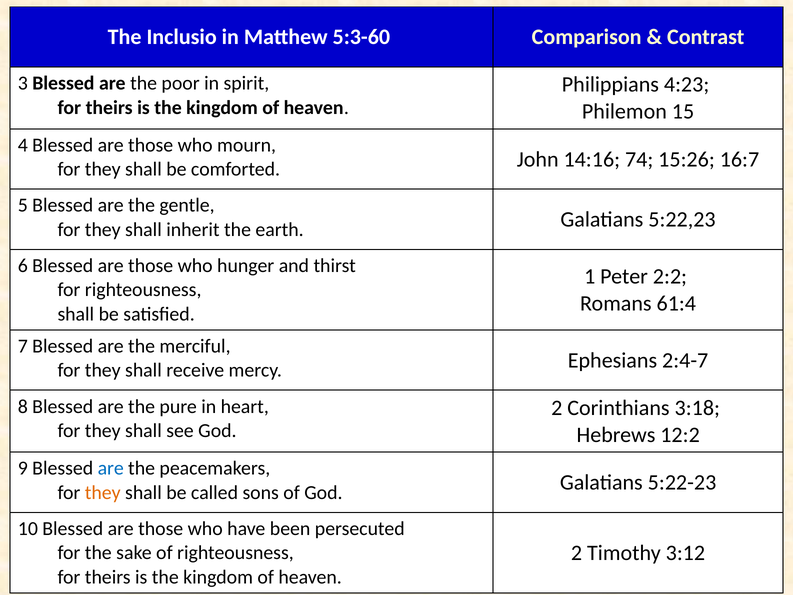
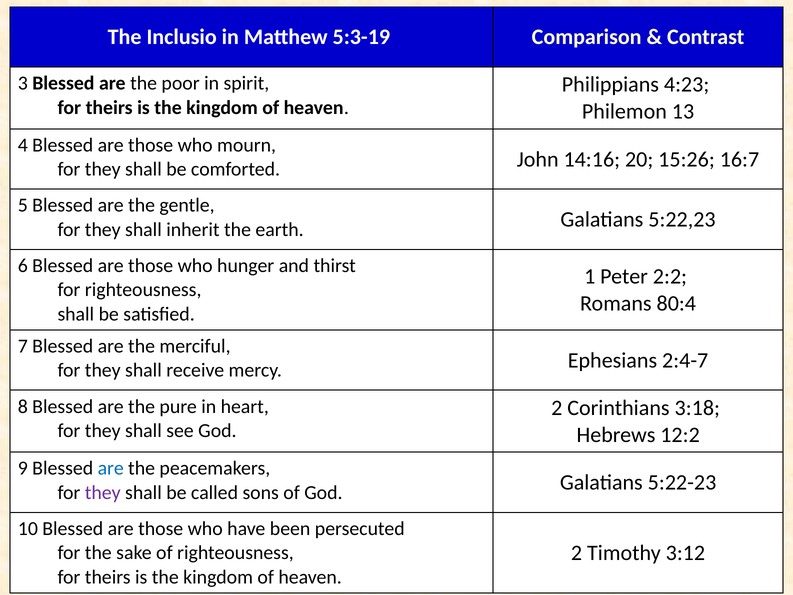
5:3-60: 5:3-60 -> 5:3-19 (361, 37)
15: 15 -> 13 (683, 112)
74: 74 -> 20 (639, 159)
61:4: 61:4 -> 80:4 (676, 303)
they colour: orange -> purple (103, 492)
